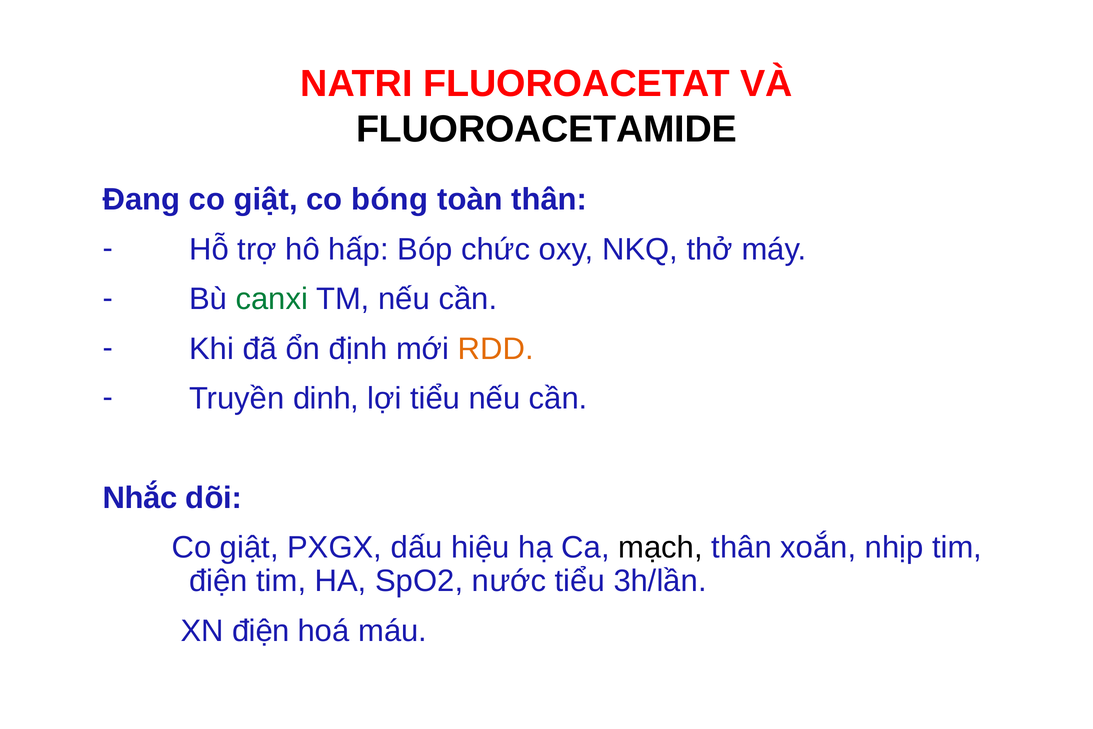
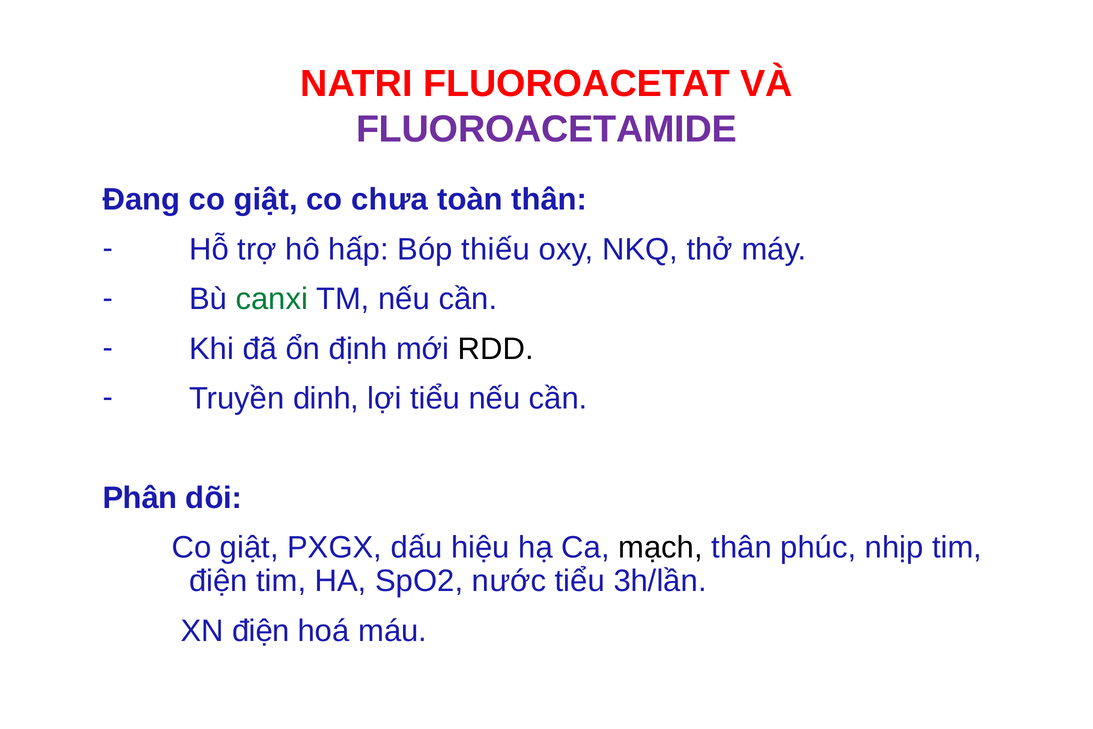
FLUOROACETAMIDE colour: black -> purple (547, 129)
bóng: bóng -> chưa (390, 200)
chức: chức -> thiếu (496, 249)
RDD colour: orange -> black (496, 349)
Nhắc: Nhắc -> Phân (140, 498)
xoắn: xoắn -> phúc (818, 547)
